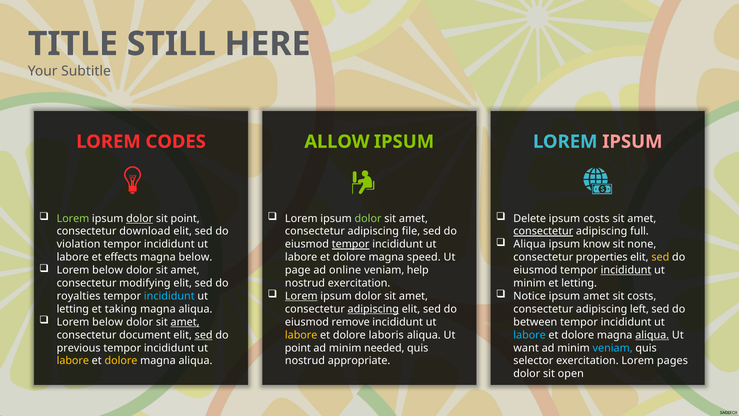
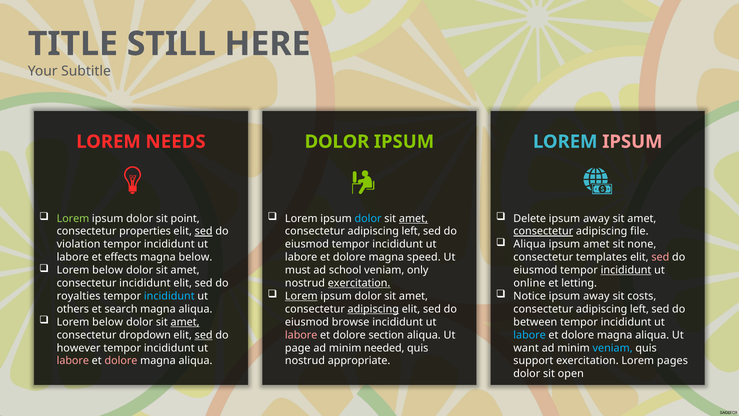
CODES: CODES -> NEEDS (176, 142)
ALLOW: ALLOW -> DOLOR (337, 142)
dolor underline: present -> none (140, 218)
dolor colour: light green -> light blue (368, 218)
amet underline: none -> present (413, 218)
costs: costs -> away (596, 218)
download: download -> properties (145, 231)
sed underline: none -> present (204, 231)
file: file -> left (411, 231)
full: full -> file (639, 231)
ipsum know: know -> amet (596, 244)
tempor underline: present -> none (351, 244)
properties: properties -> templates (602, 257)
sed colour: yellow -> pink (660, 257)
page: page -> must (298, 270)
online: online -> school (345, 270)
help: help -> only (418, 270)
consectetur modifying: modifying -> incididunt (145, 283)
exercitation underline: none -> present (359, 283)
minim: minim -> online (529, 283)
amet: amet -> away (596, 296)
letting: letting -> others (73, 309)
taking: taking -> search (121, 309)
remove: remove -> browse (351, 322)
document: document -> dropdown (145, 335)
labore colour: yellow -> pink (301, 335)
laboris: laboris -> section (386, 335)
aliqua underline: present -> none (652, 335)
previous: previous -> however (79, 348)
point: point -> page (298, 348)
labore colour: yellow -> pink (73, 361)
dolore colour: yellow -> pink (121, 361)
selector: selector -> support (533, 361)
